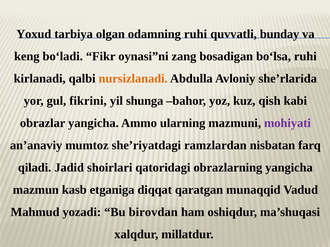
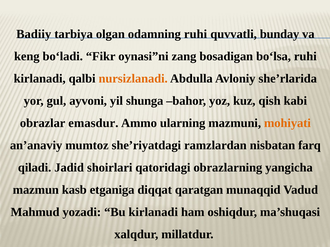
Yoxud: Yoxud -> Badiiy (34, 34)
fikrini: fikrini -> ayvoni (88, 101)
obrazlar yangicha: yangicha -> emasdur (93, 123)
mohiyati colour: purple -> orange (287, 123)
Bu birovdan: birovdan -> kirlanadi (153, 212)
